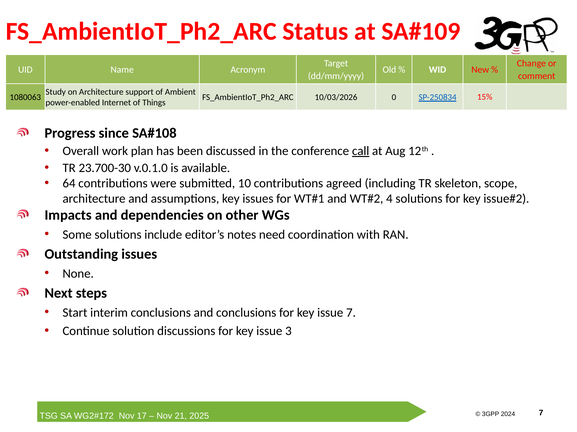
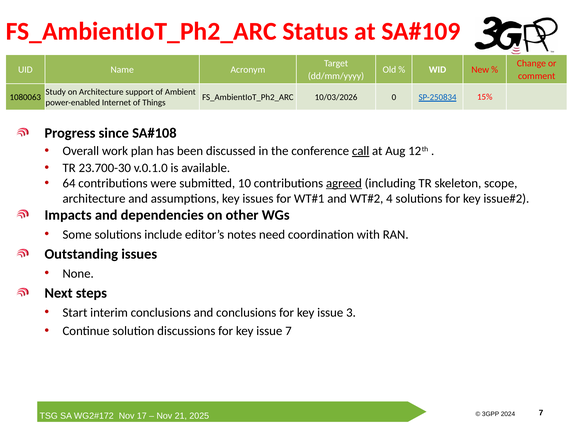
agreed underline: none -> present (344, 184)
issue 7: 7 -> 3 (351, 313)
issue 3: 3 -> 7 (288, 332)
